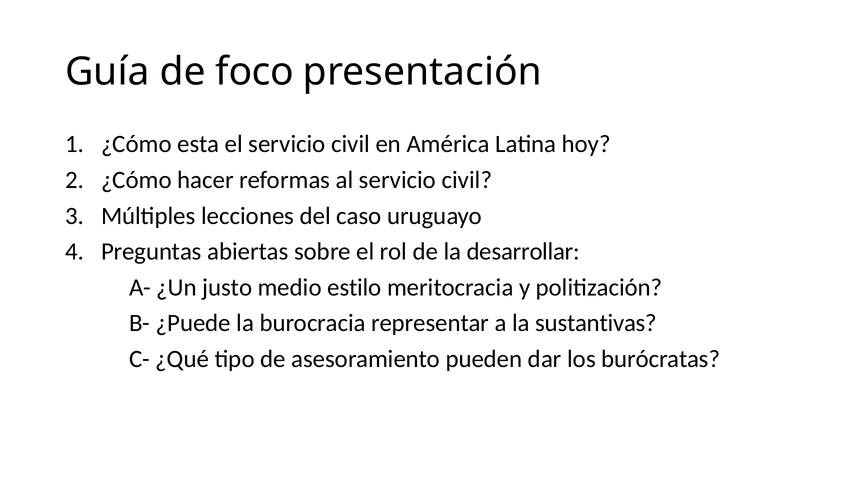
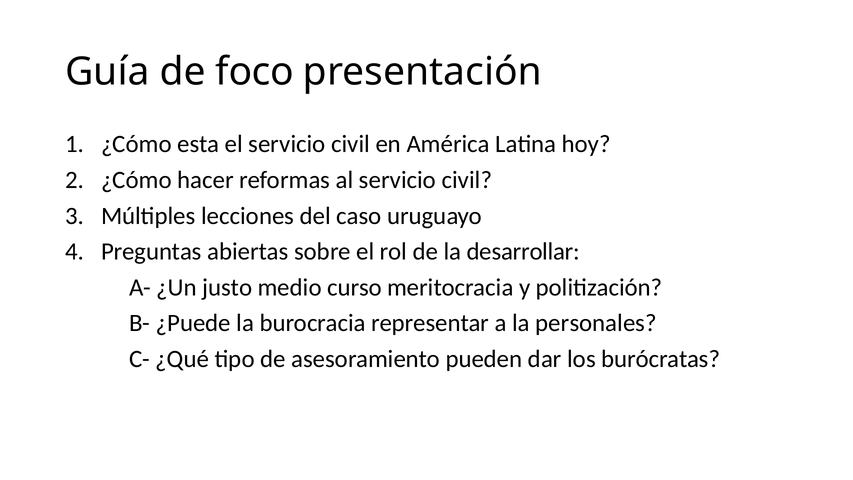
estilo: estilo -> curso (355, 287)
sustantivas: sustantivas -> personales (596, 323)
